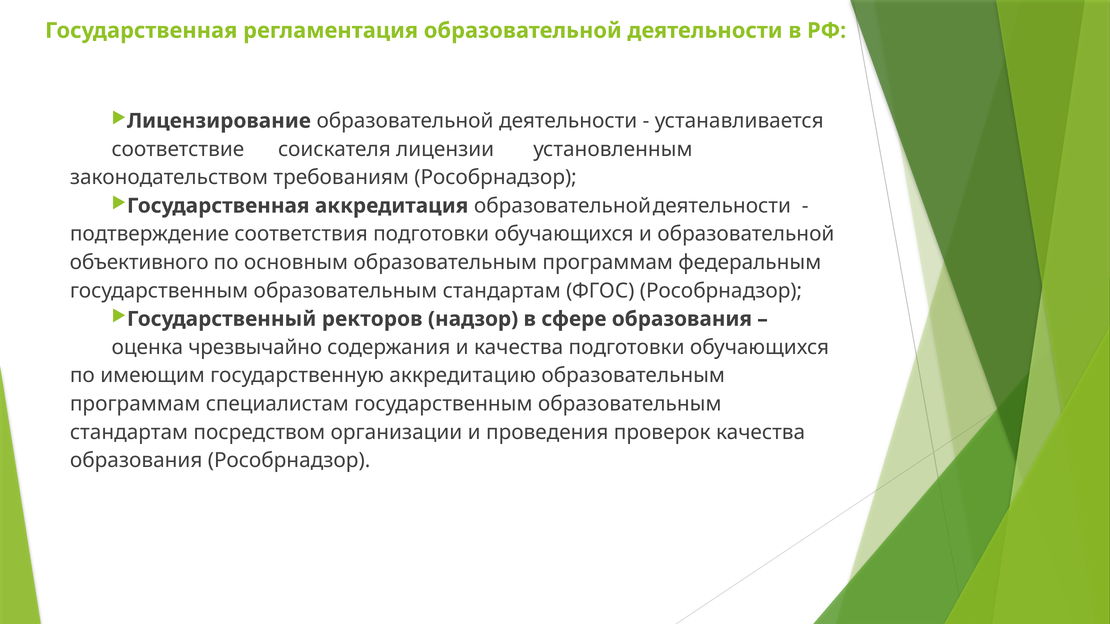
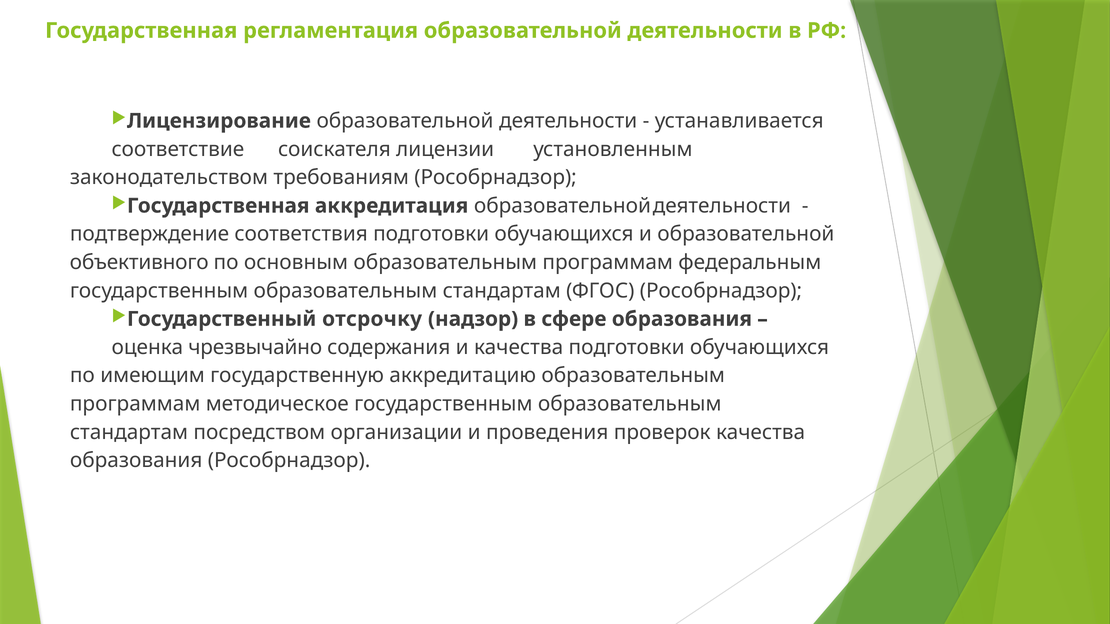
ректоров: ректоров -> отсрочку (372, 319)
специалистам: специалистам -> методическое (277, 404)
